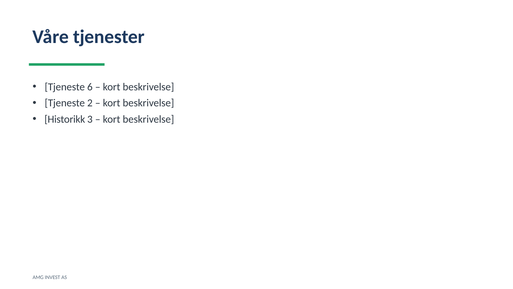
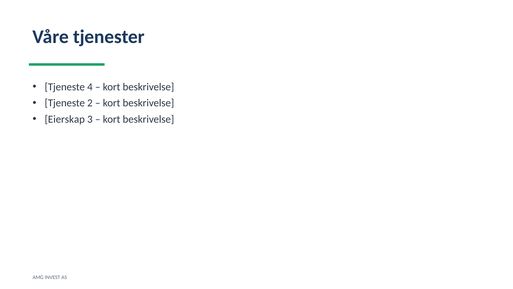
6: 6 -> 4 (90, 87)
Historikk: Historikk -> Eierskap (65, 119)
